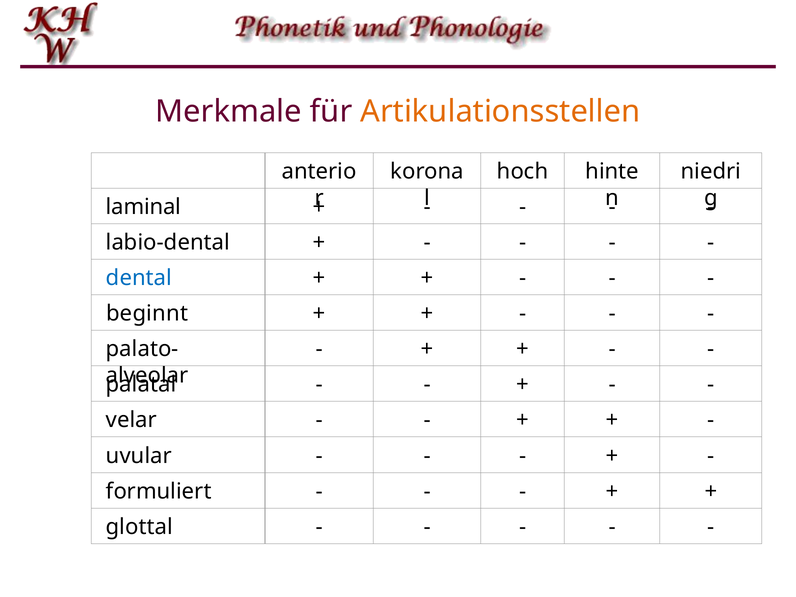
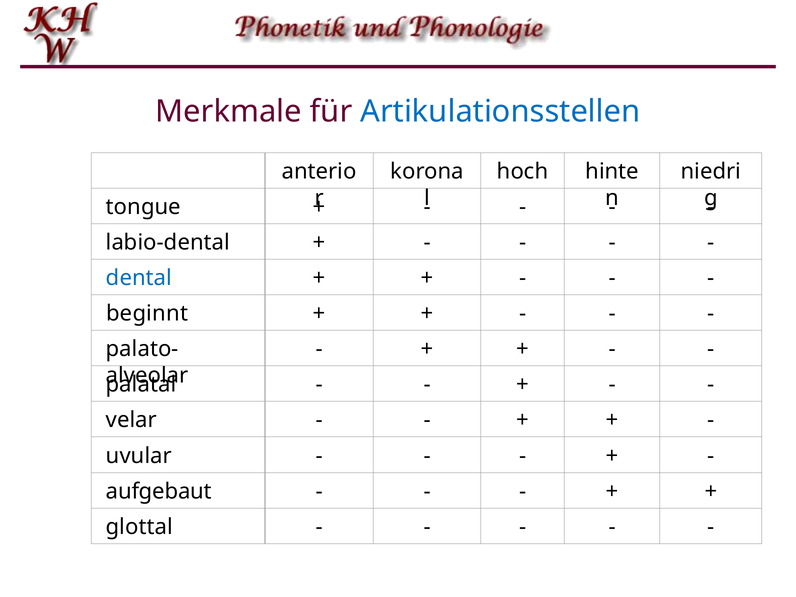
Artikulationsstellen colour: orange -> blue (500, 112)
laminal: laminal -> tongue (143, 207)
formuliert: formuliert -> aufgebaut (159, 491)
